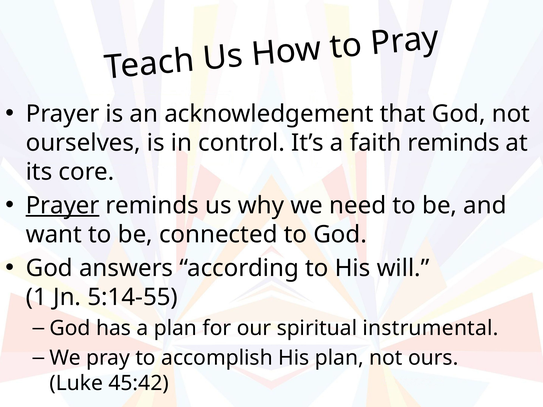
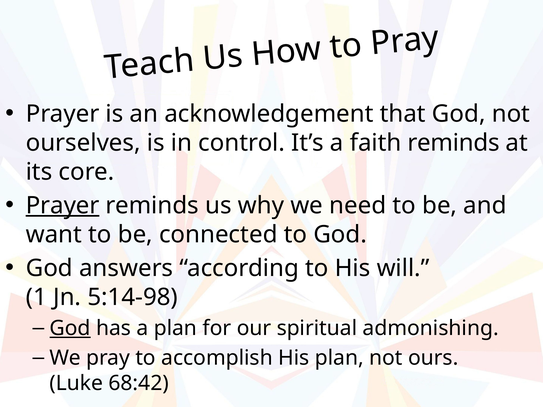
5:14-55: 5:14-55 -> 5:14-98 (133, 297)
God underline: none -> present (70, 329)
instrumental: instrumental -> admonishing (431, 329)
45:42: 45:42 -> 68:42 (139, 383)
